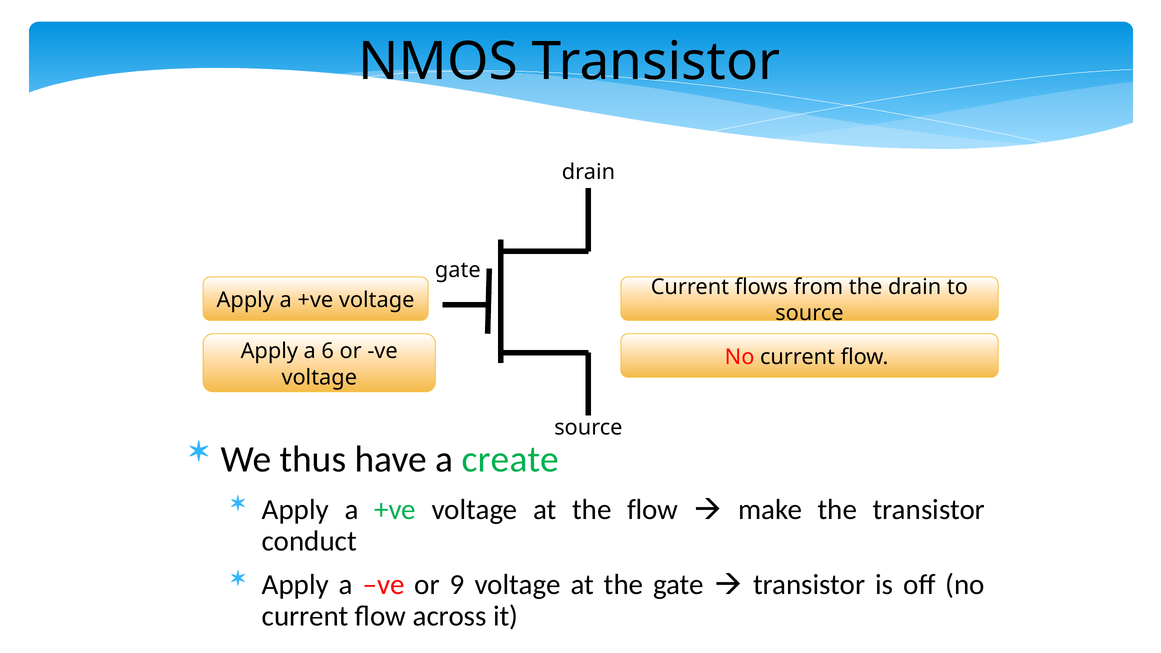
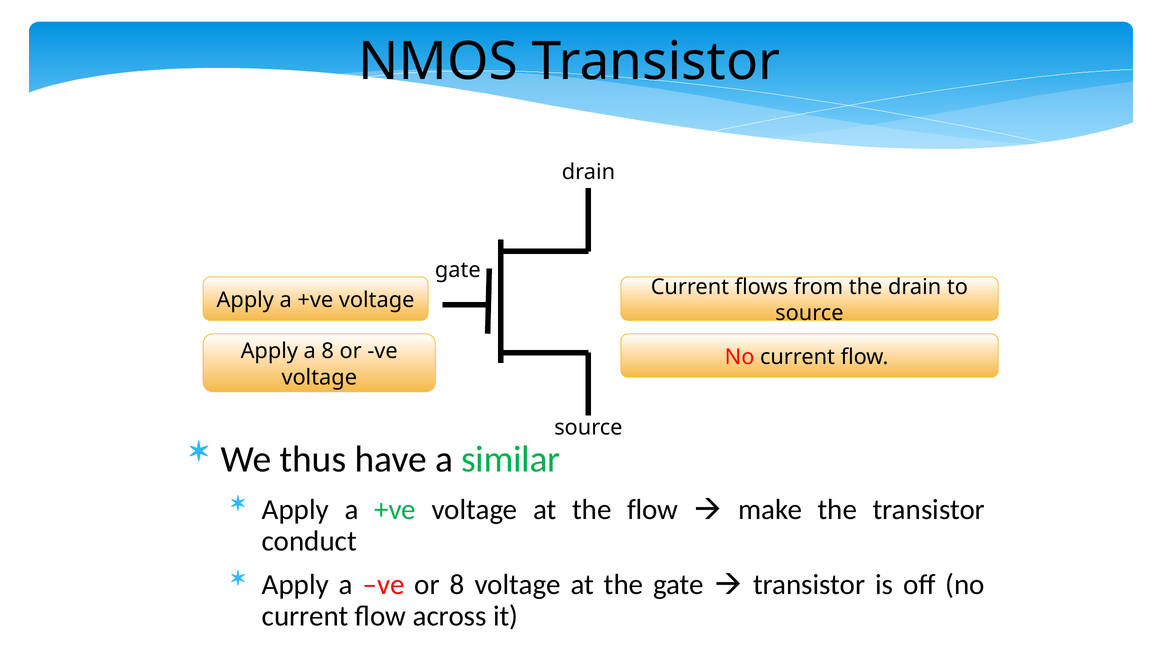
a 6: 6 -> 8 (328, 351)
create: create -> similar (511, 459)
or 9: 9 -> 8 (457, 585)
